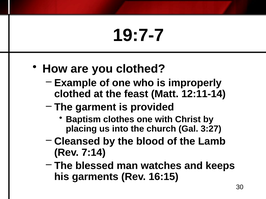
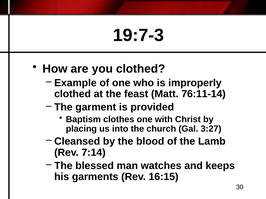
19:7-7: 19:7-7 -> 19:7-3 (138, 35)
12:11-14: 12:11-14 -> 76:11-14 (204, 94)
